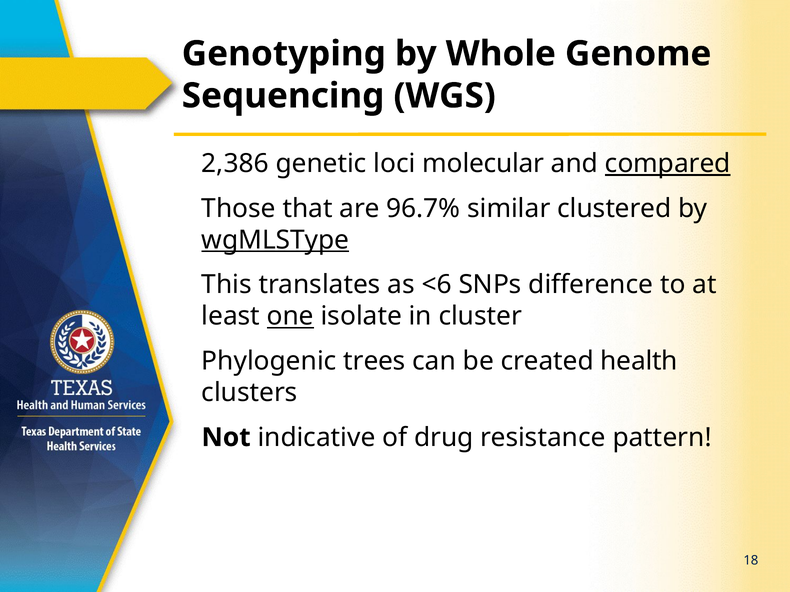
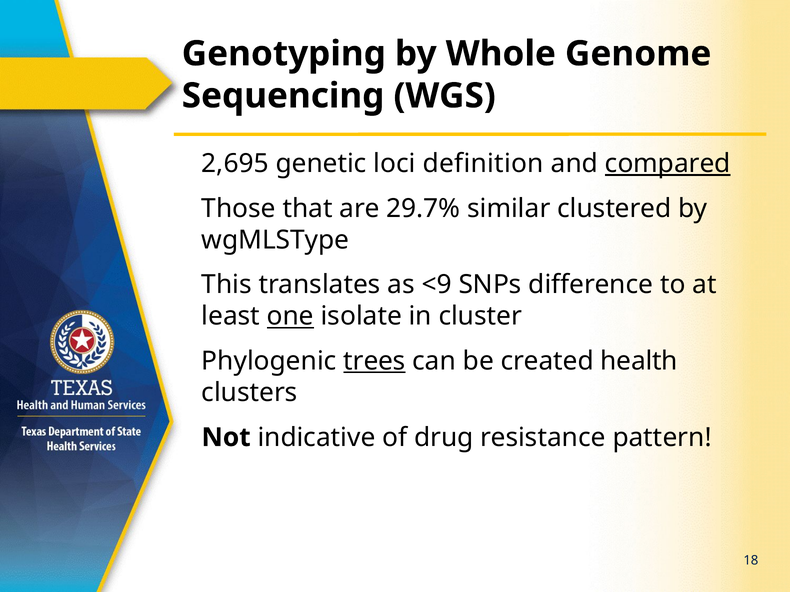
2,386: 2,386 -> 2,695 (235, 164)
molecular: molecular -> definition (483, 164)
96.7%: 96.7% -> 29.7% (423, 209)
wgMLSType underline: present -> none (275, 240)
<6: <6 -> <9 (437, 285)
trees underline: none -> present (374, 361)
